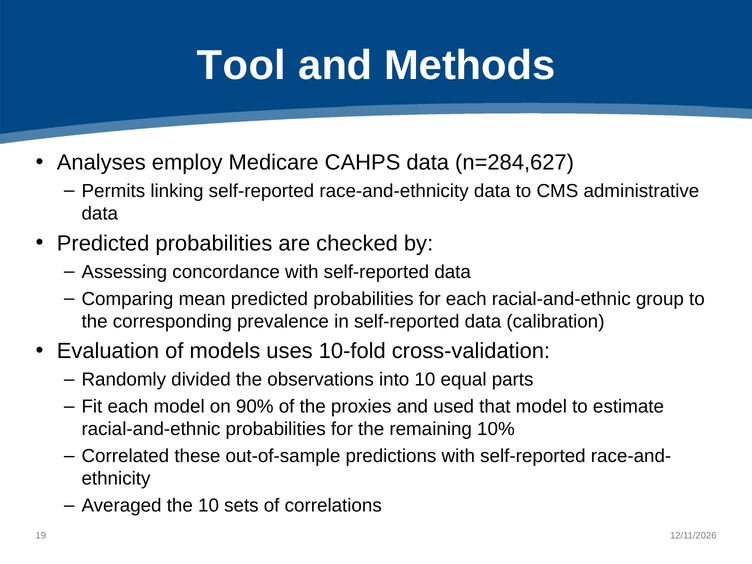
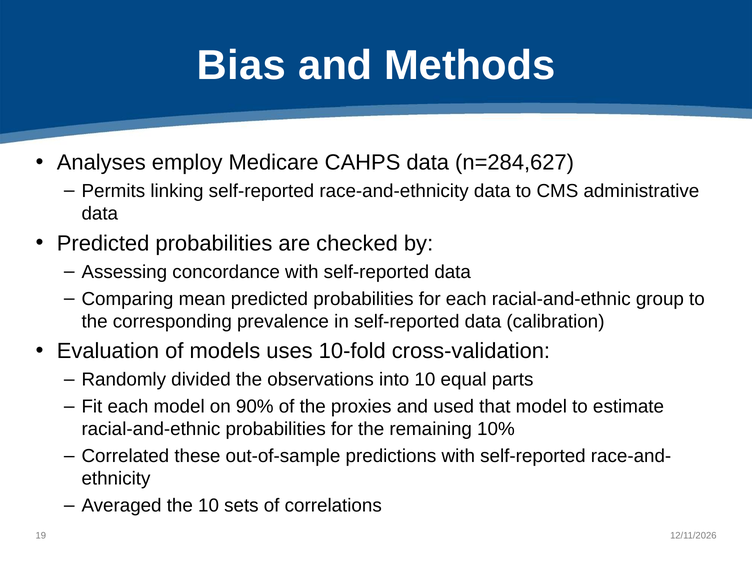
Tool: Tool -> Bias (241, 66)
